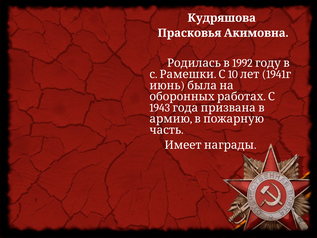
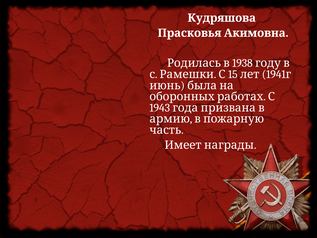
1992: 1992 -> 1938 (242, 63)
10: 10 -> 15 (233, 74)
